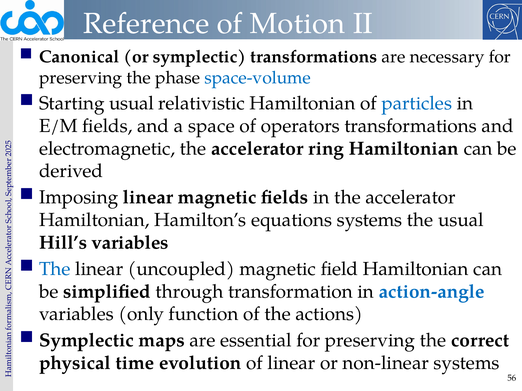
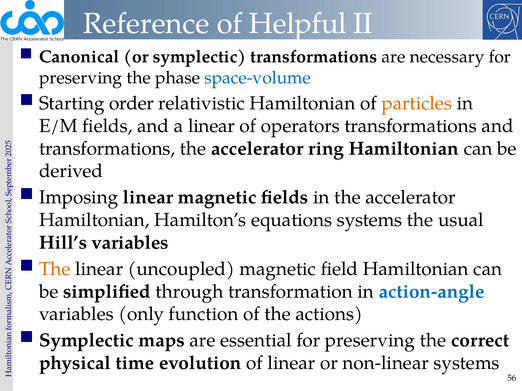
Motion: Motion -> Helpful (298, 24)
Starting usual: usual -> order (132, 103)
particles colour: blue -> orange (417, 103)
a space: space -> linear (212, 126)
electromagnetic: electromagnetic -> transformations (107, 149)
The colour: blue -> orange (55, 269)
